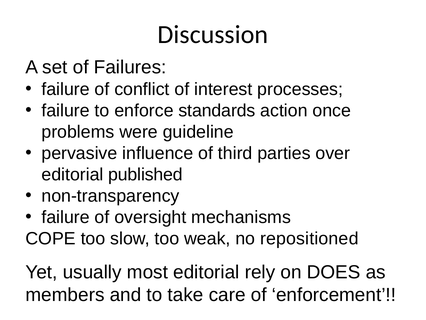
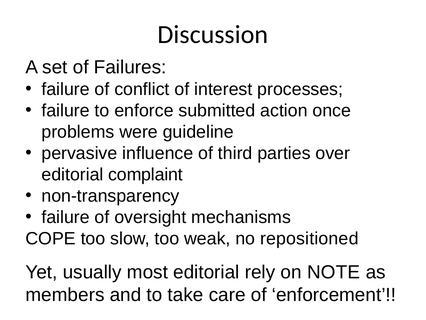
standards: standards -> submitted (217, 110)
published: published -> complaint (146, 174)
DOES: DOES -> NOTE (334, 272)
